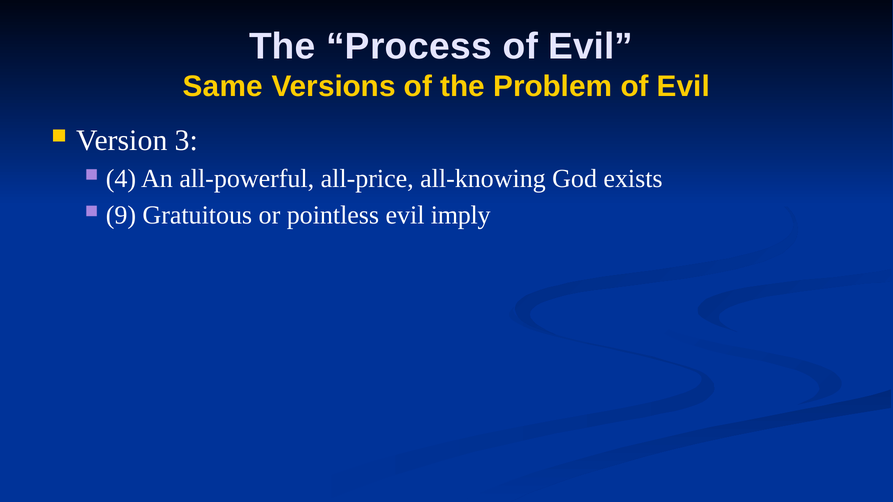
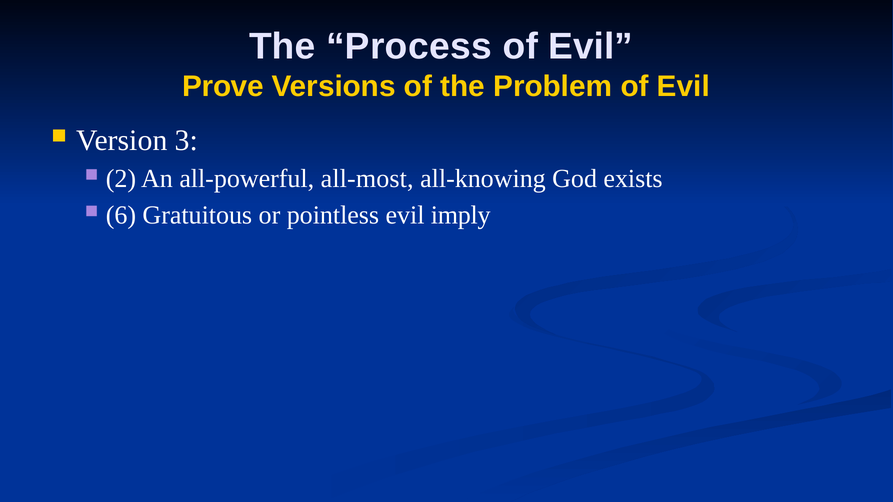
Same: Same -> Prove (223, 86)
4: 4 -> 2 (121, 179)
all-price: all-price -> all-most (367, 179)
9: 9 -> 6 (121, 215)
